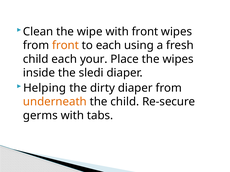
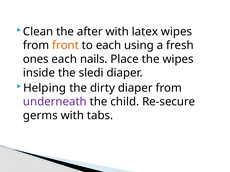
wipe: wipe -> after (90, 32)
with front: front -> latex (145, 32)
child: child -> ones (36, 59)
your: your -> nails (94, 59)
underneath colour: orange -> purple (55, 102)
